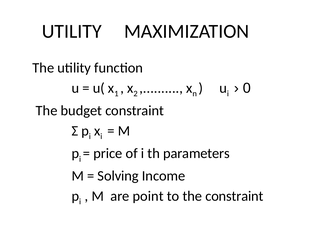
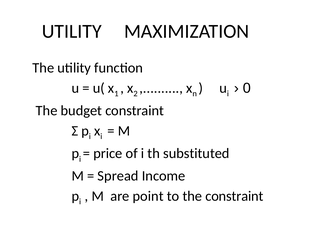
parameters: parameters -> substituted (196, 153)
Solving: Solving -> Spread (118, 176)
